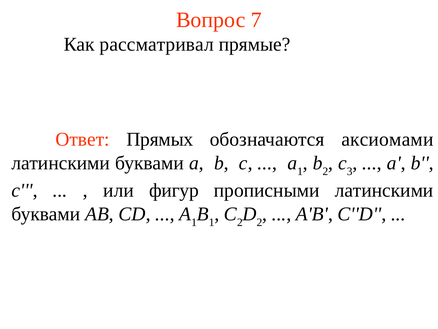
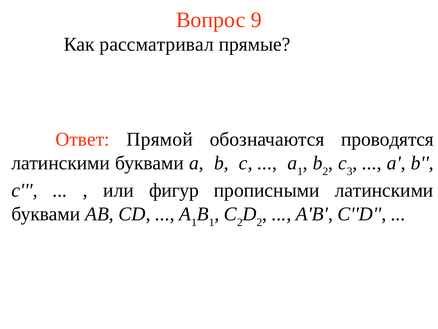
7: 7 -> 9 (256, 20)
Прямых: Прямых -> Прямой (160, 139)
аксиомами: аксиомами -> проводятся (388, 139)
